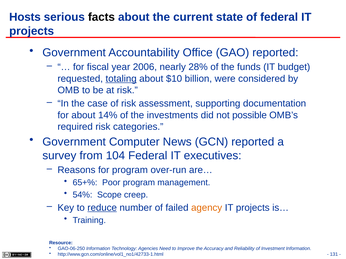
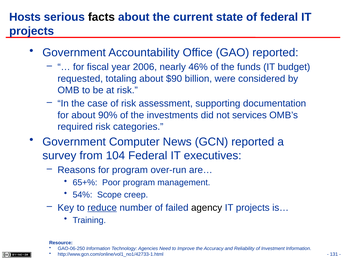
28%: 28% -> 46% (198, 67)
totaling underline: present -> none (121, 79)
$10: $10 -> $90 (174, 79)
14%: 14% -> 90% (108, 115)
possible: possible -> services (249, 115)
agency colour: orange -> black (207, 208)
